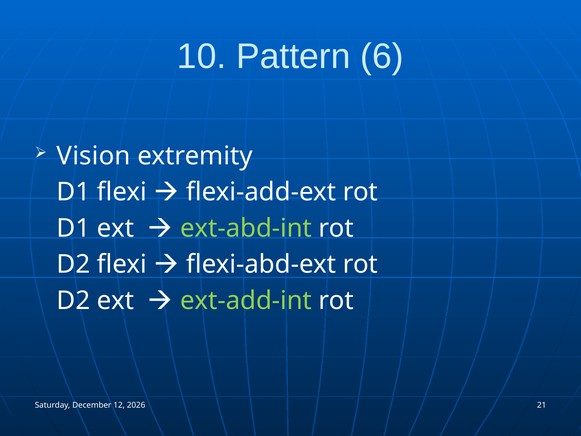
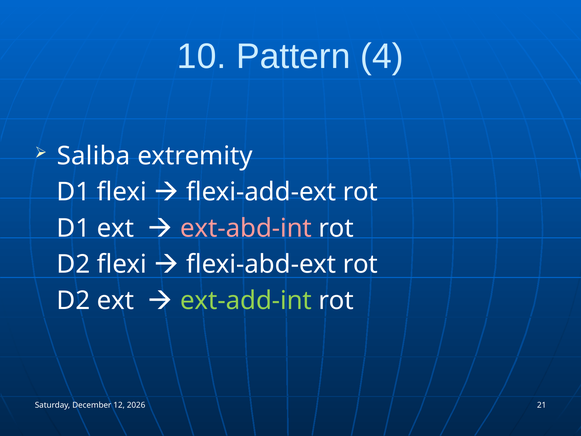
6: 6 -> 4 (382, 56)
Vision: Vision -> Saliba (94, 156)
ext-abd-int colour: light green -> pink (246, 228)
